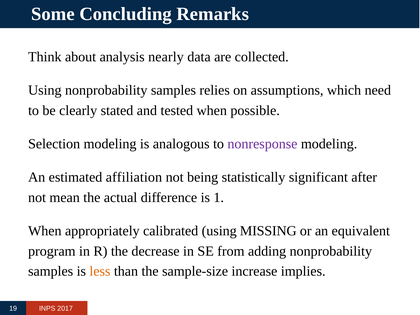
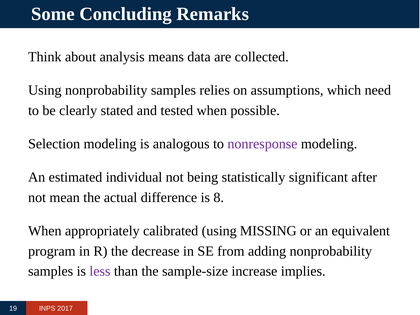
nearly: nearly -> means (166, 57)
affiliation: affiliation -> individual (134, 177)
1: 1 -> 8 (219, 198)
less colour: orange -> purple (100, 271)
